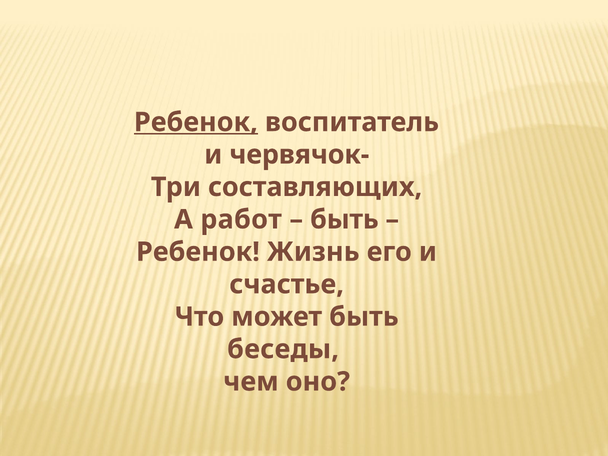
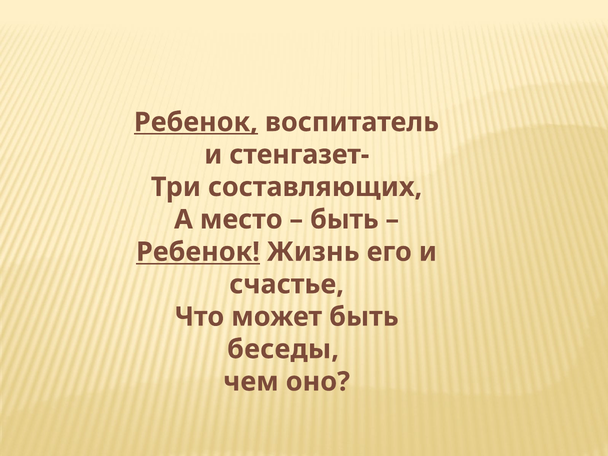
червячок-: червячок- -> стенгазет- (299, 155)
работ: работ -> место (241, 220)
Ребенок underline: none -> present (198, 252)
